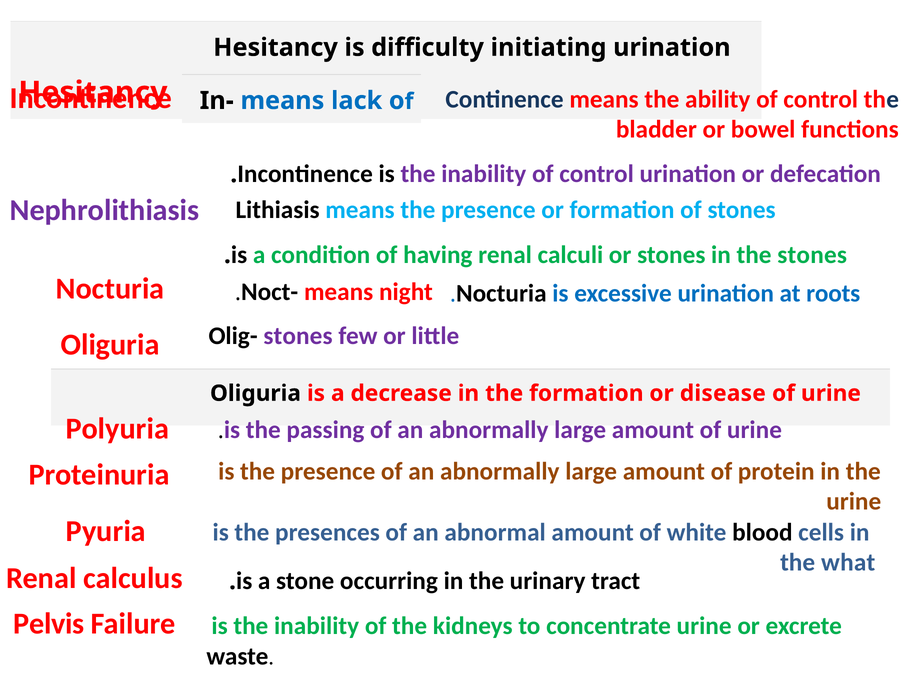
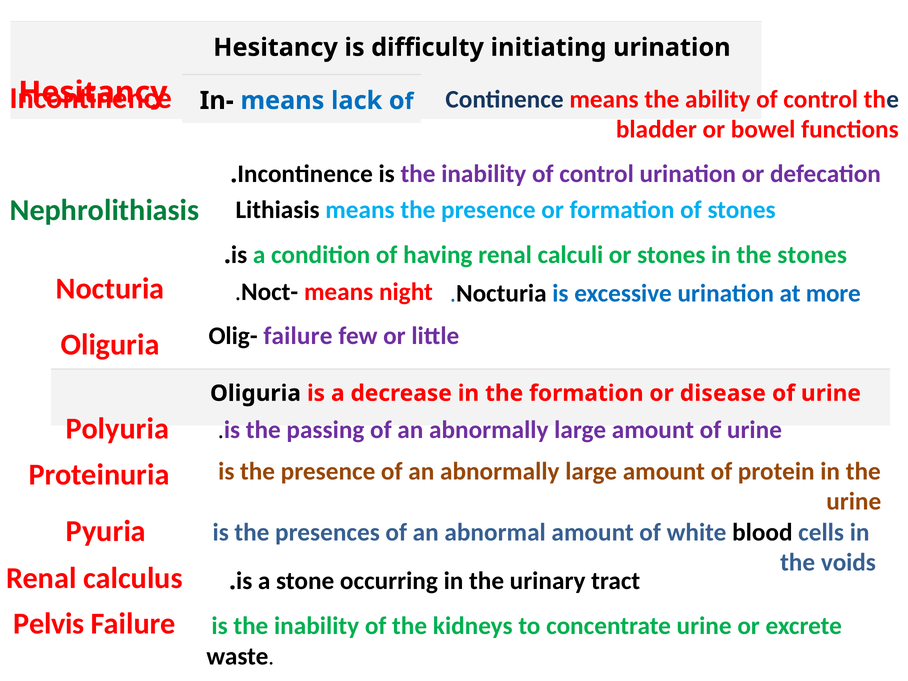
Nephrolithiasis colour: purple -> green (104, 210)
roots: roots -> more (833, 293)
Olig- stones: stones -> failure (298, 336)
what: what -> voids (848, 563)
